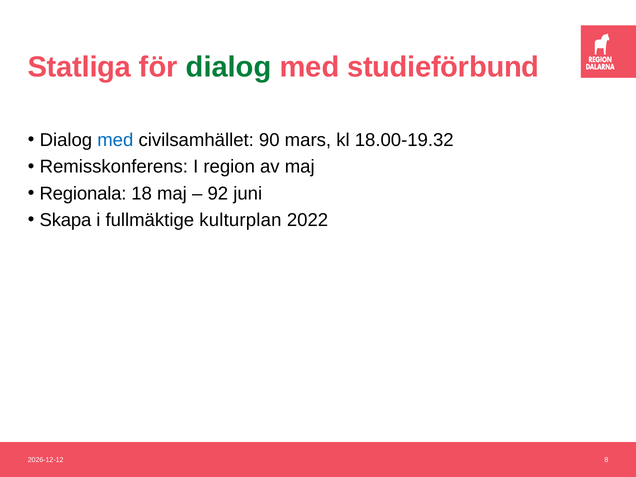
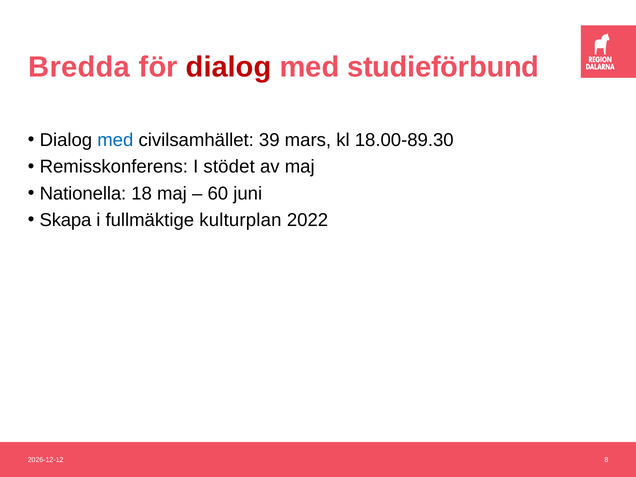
Statliga: Statliga -> Bredda (79, 67)
dialog colour: green -> red (229, 67)
90: 90 -> 39 (269, 140)
18.00-19.32: 18.00-19.32 -> 18.00-89.30 (404, 140)
region: region -> stödet (229, 167)
Regionala: Regionala -> Nationella (83, 193)
92: 92 -> 60 (218, 193)
